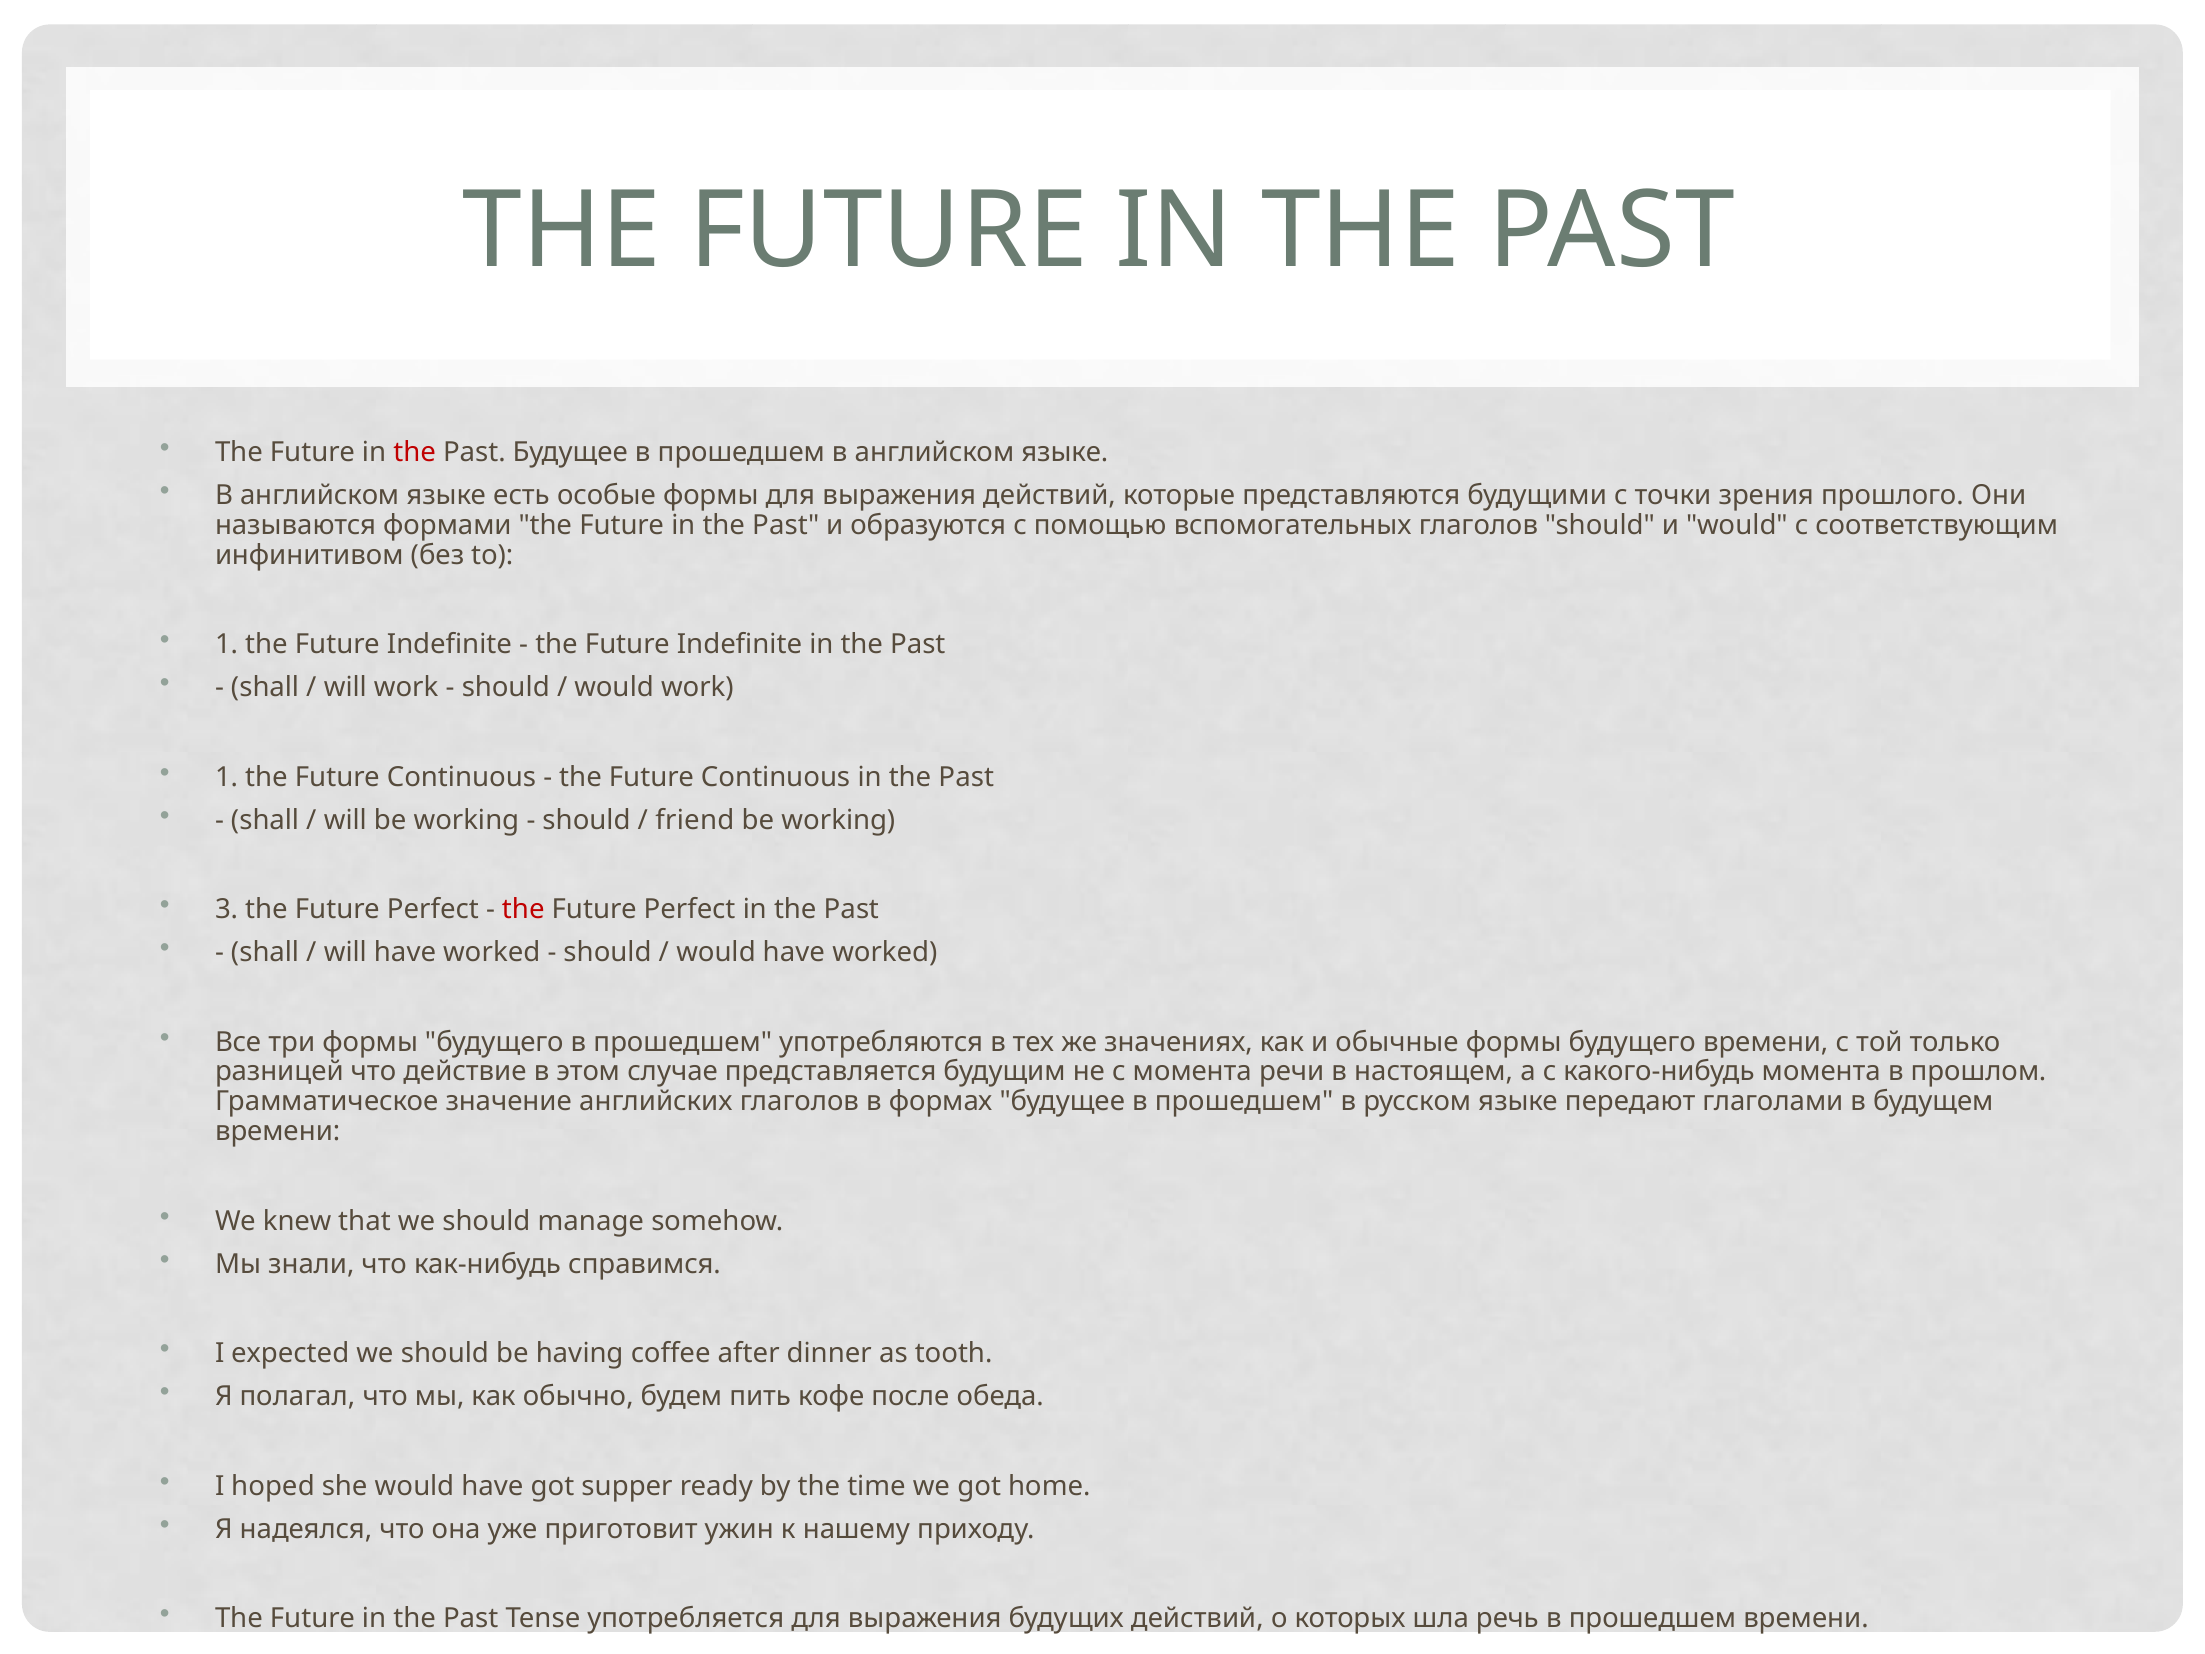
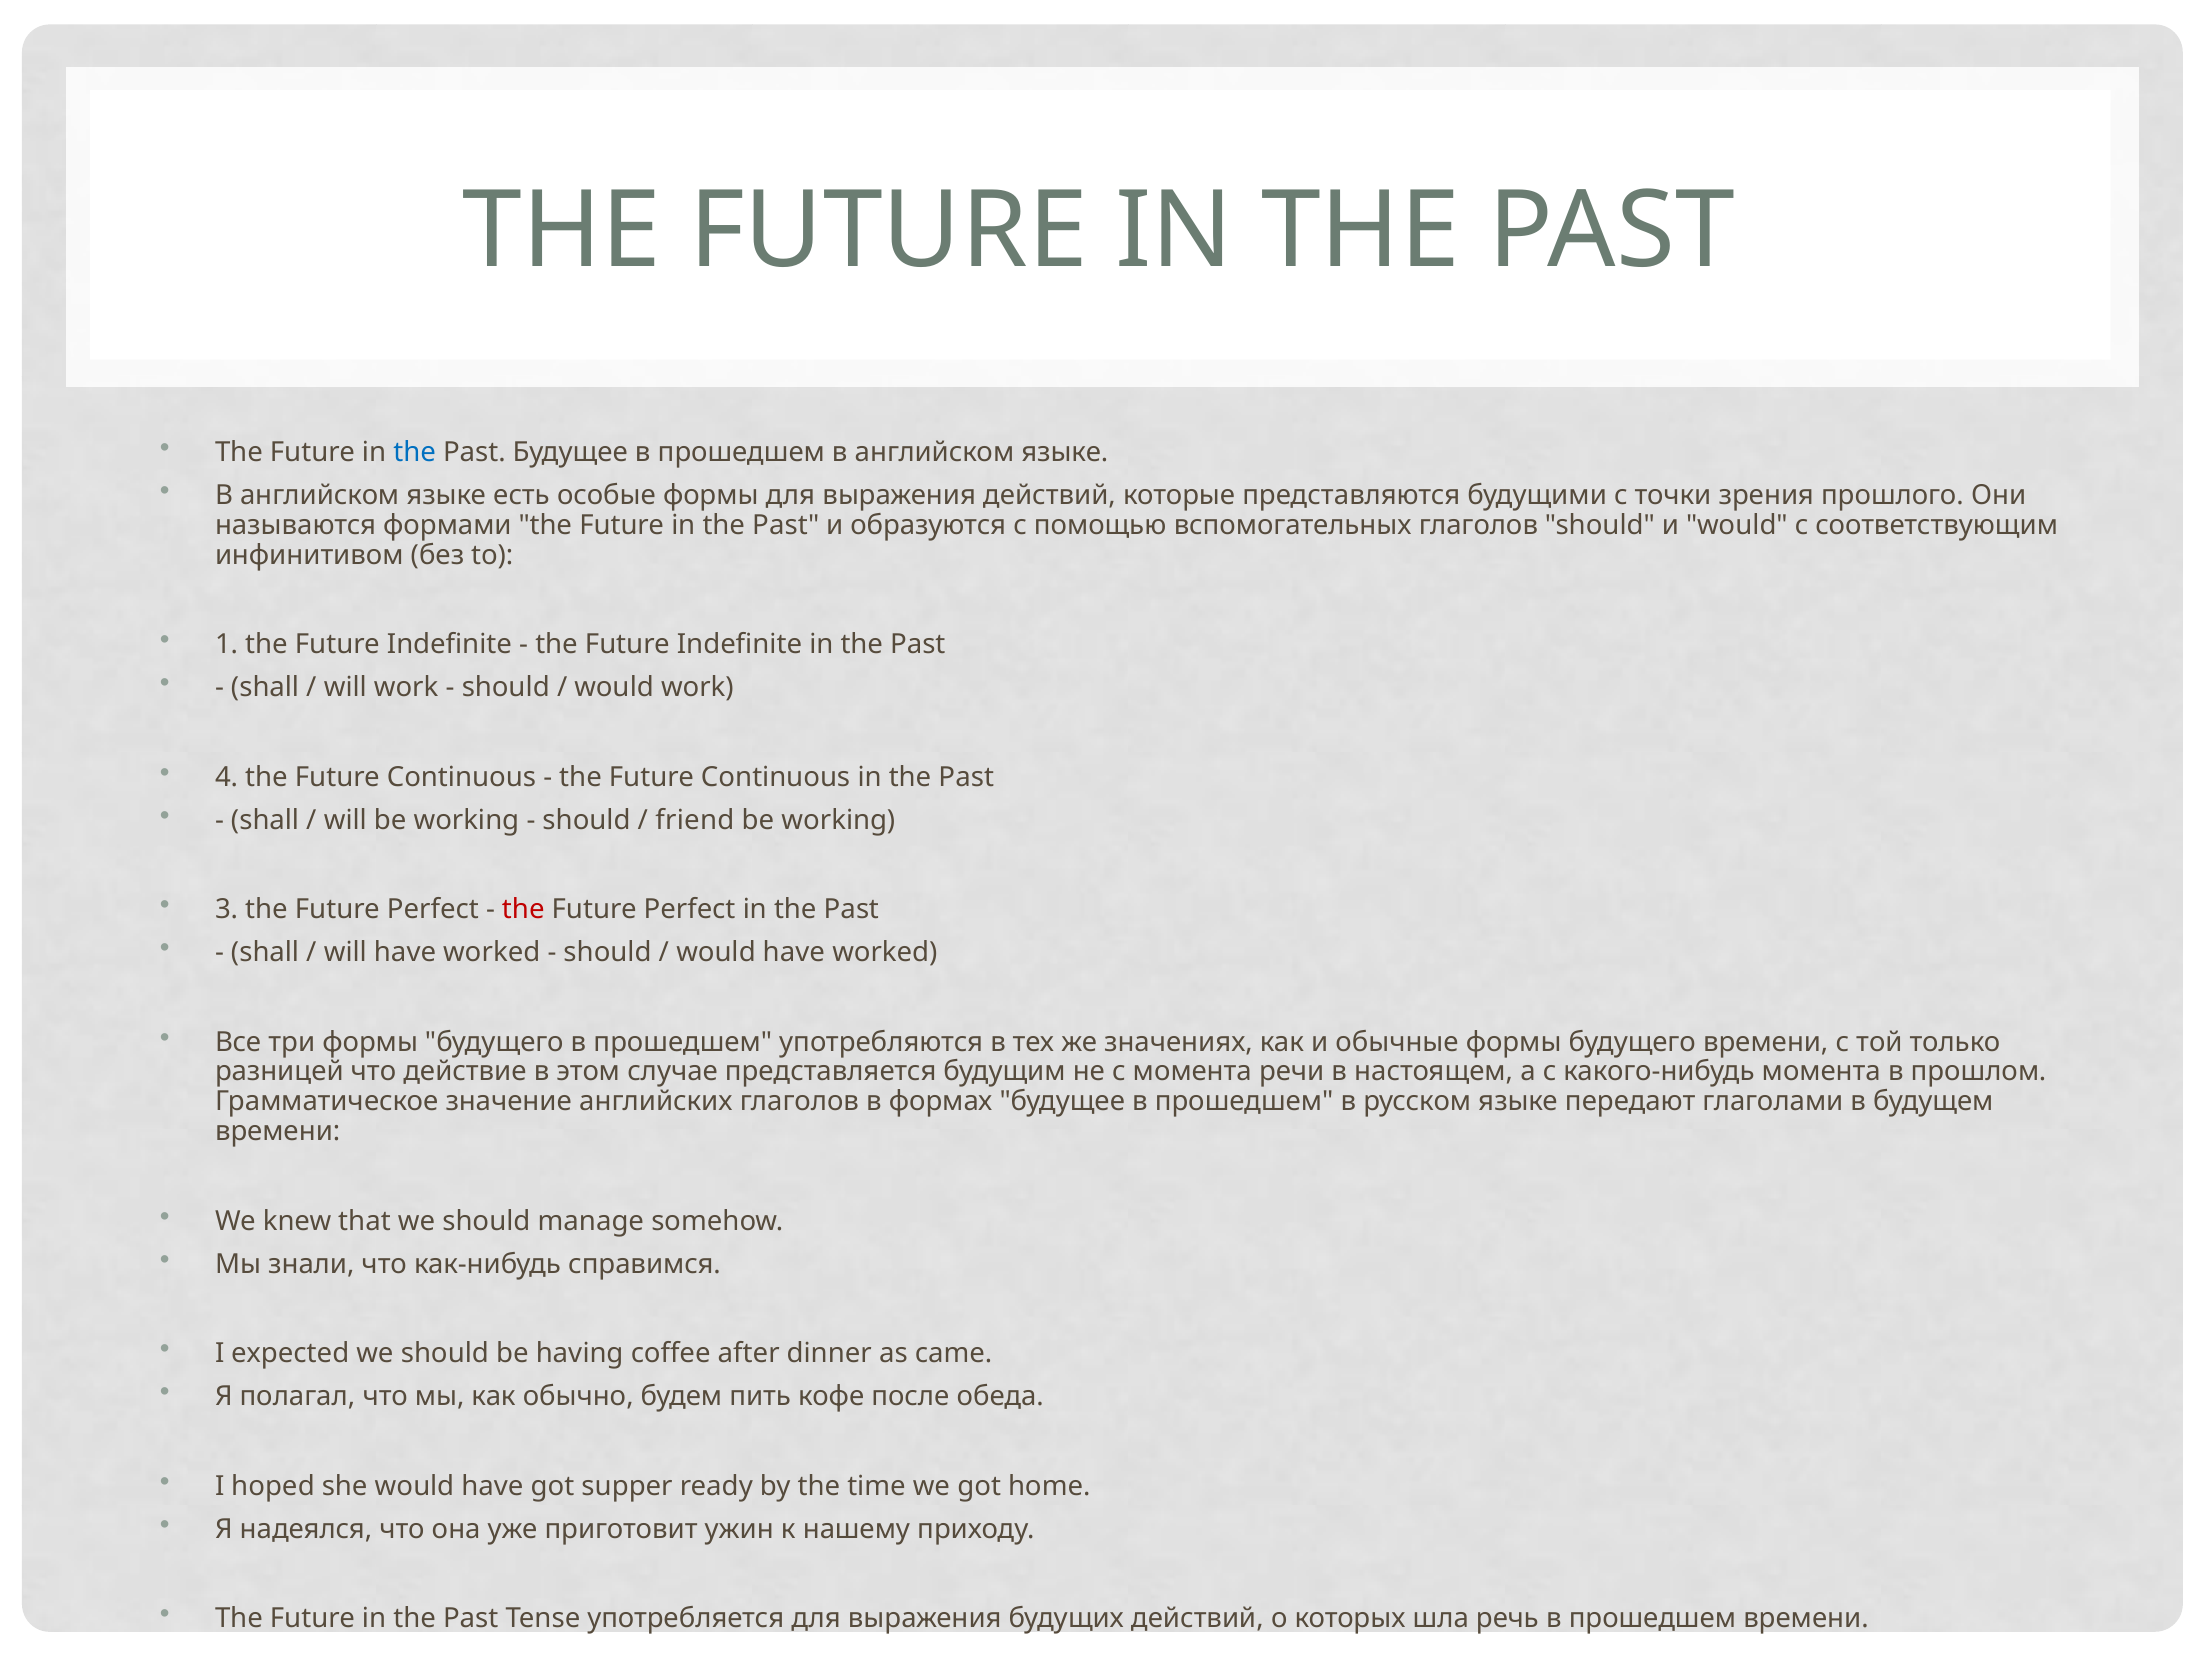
the colour: red -> blue (415, 452)
1: 1 -> 4 (227, 777)
tooth: tooth -> came (954, 1353)
